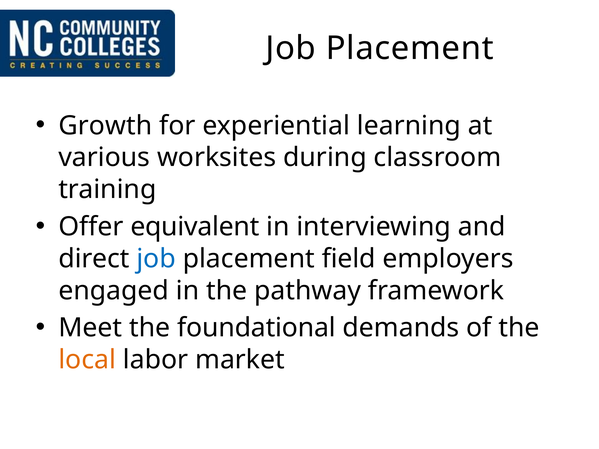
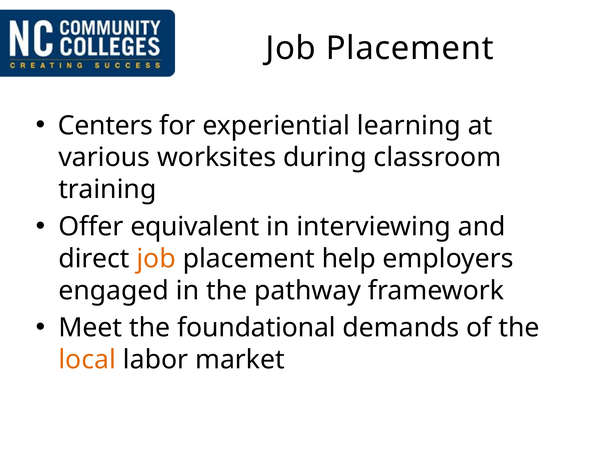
Growth: Growth -> Centers (106, 126)
job colour: blue -> orange (156, 259)
field: field -> help (349, 259)
